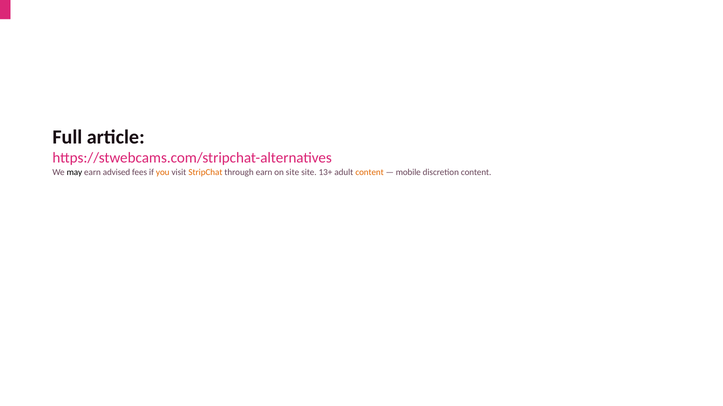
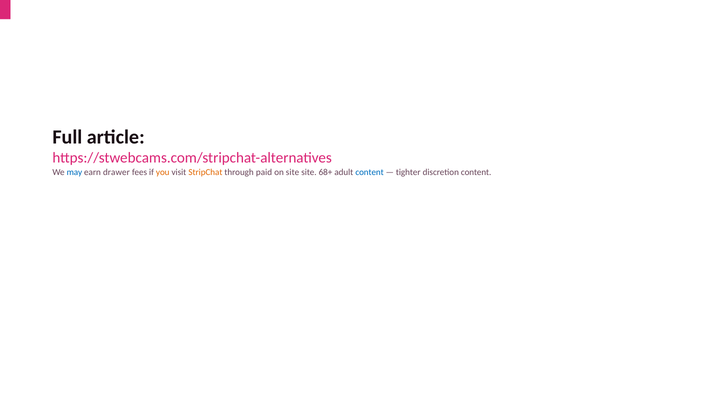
may colour: black -> blue (74, 172)
advised: advised -> drawer (116, 172)
through earn: earn -> paid (264, 172)
13+: 13+ -> 68+ (325, 172)
content colour: orange -> blue (370, 172)
mobile: mobile -> tighter (408, 172)
